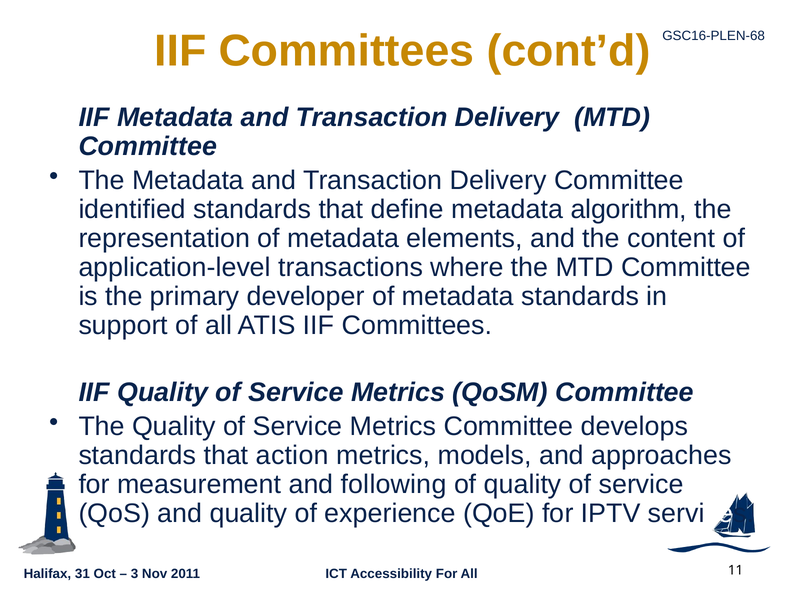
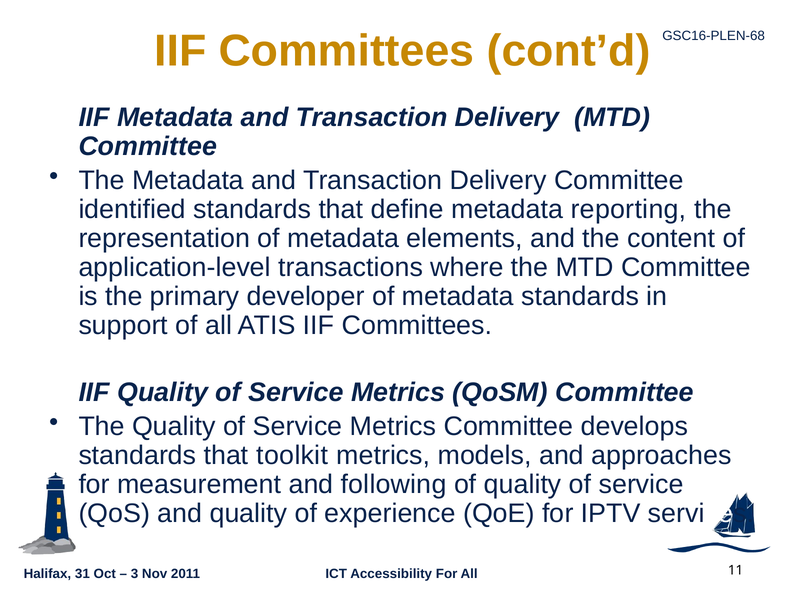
algorithm: algorithm -> reporting (629, 210)
action: action -> toolkit (292, 456)
